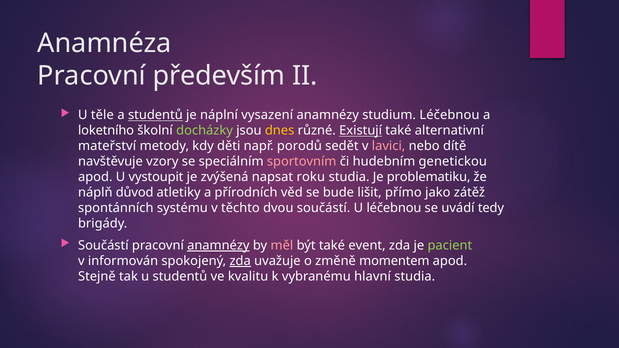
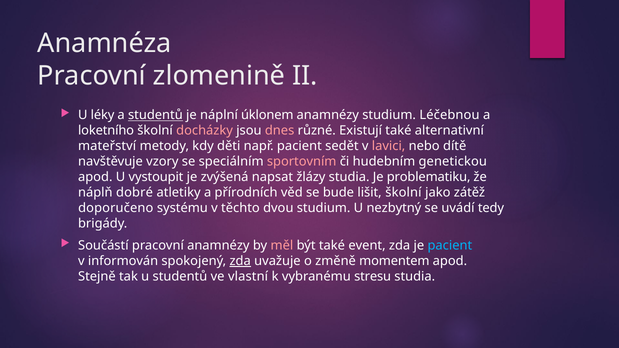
především: především -> zlomenině (219, 76)
těle: těle -> léky (103, 115)
vysazení: vysazení -> úklonem (267, 115)
docházky colour: light green -> pink (205, 131)
dnes colour: yellow -> pink (280, 131)
Existují underline: present -> none (361, 131)
např porodů: porodů -> pacient (299, 146)
roku: roku -> žlázy (311, 177)
důvod: důvod -> dobré (135, 193)
lišit přímo: přímo -> školní (403, 193)
spontánních: spontánních -> doporučeno (116, 208)
dvou součástí: součástí -> studium (324, 208)
U léčebnou: léčebnou -> nezbytný (394, 208)
anamnézy underline: present -> none (218, 246)
pacient colour: light green -> light blue (450, 246)
kvalitu: kvalitu -> vlastní (248, 276)
hlavní: hlavní -> stresu (373, 276)
